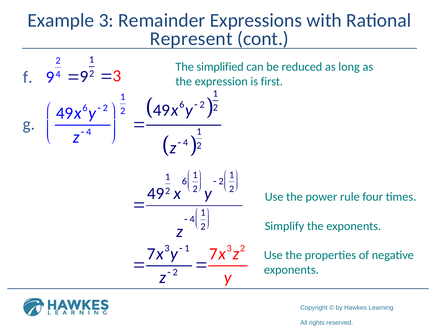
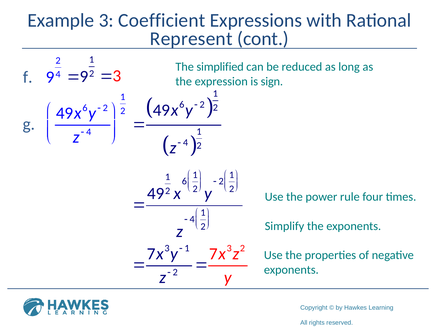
Remainder: Remainder -> Coefficient (162, 20)
first: first -> sign (272, 81)
